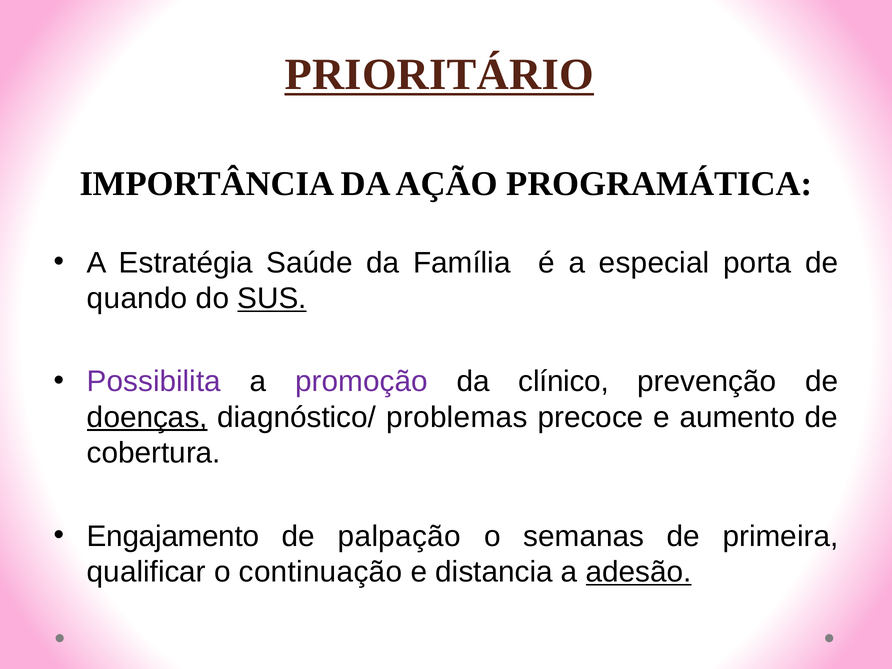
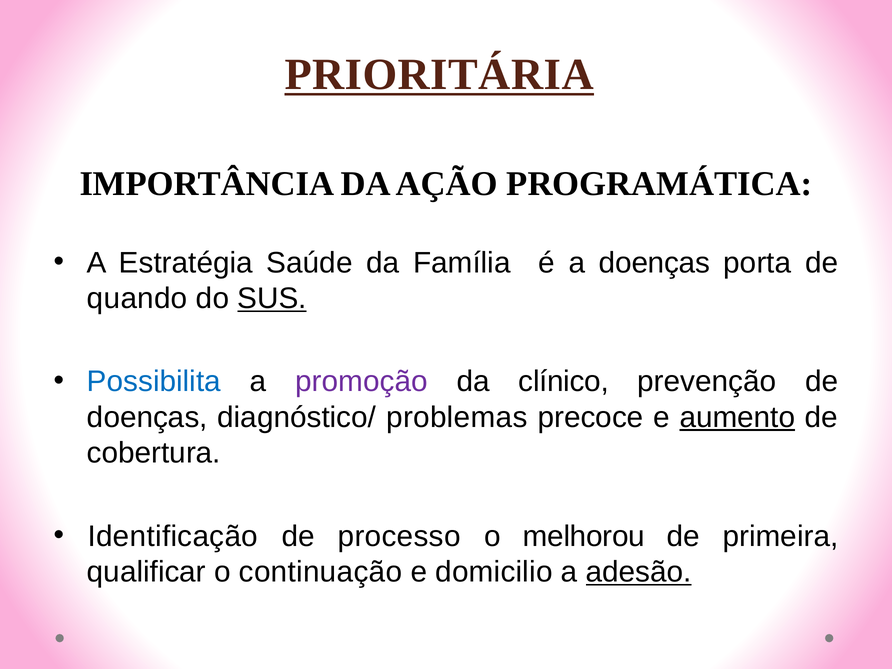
PRIORITÁRIO: PRIORITÁRIO -> PRIORITÁRIA (439, 75)
a especial: especial -> doenças (654, 263)
Possibilita colour: purple -> blue (154, 382)
doenças underline: present -> none (147, 417)
aumento underline: none -> present (737, 417)
Engajamento: Engajamento -> Identificação (173, 536)
palpação: palpação -> processo (399, 536)
semanas: semanas -> melhorou (584, 536)
distancia: distancia -> domicilio (494, 572)
